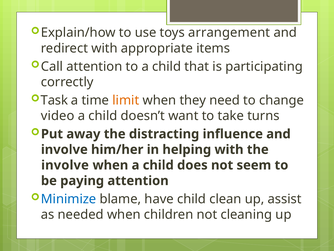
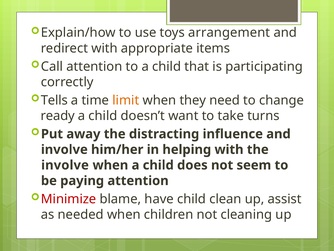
Task: Task -> Tells (54, 100)
video: video -> ready (58, 116)
Minimize colour: blue -> red (69, 199)
